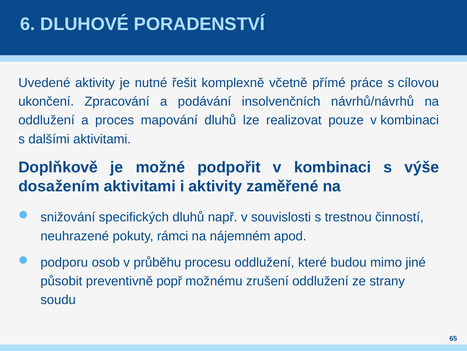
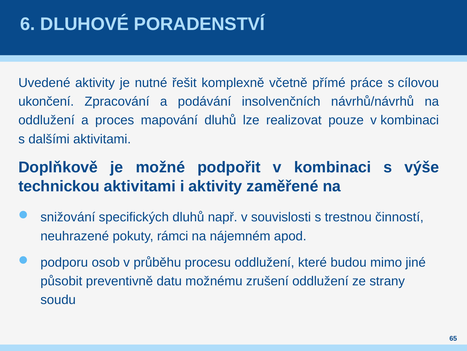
dosažením: dosažením -> technickou (59, 186)
popř: popř -> datu (169, 281)
